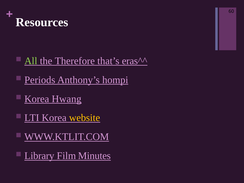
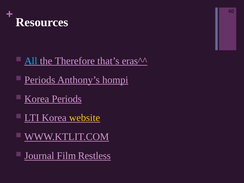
All colour: light green -> light blue (31, 61)
Korea Hwang: Hwang -> Periods (67, 99)
Library: Library -> Journal (39, 156)
Minutes: Minutes -> Restless (94, 156)
